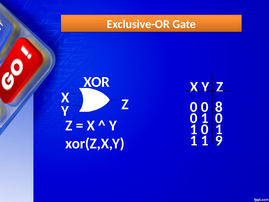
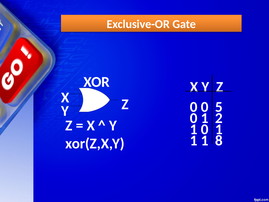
8: 8 -> 5 (219, 107)
0: 0 -> 2 (219, 118)
9: 9 -> 8 (219, 140)
